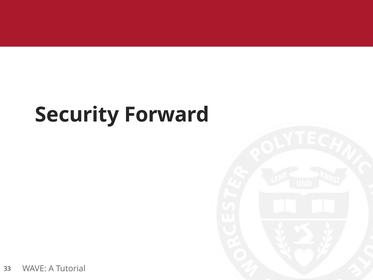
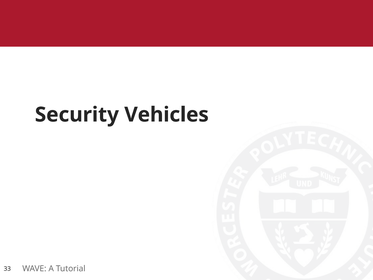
Forward: Forward -> Vehicles (167, 115)
